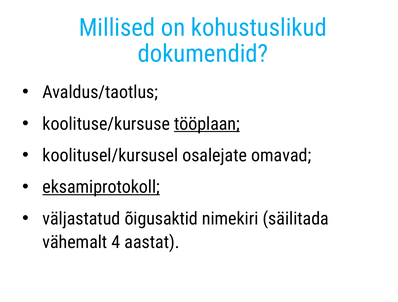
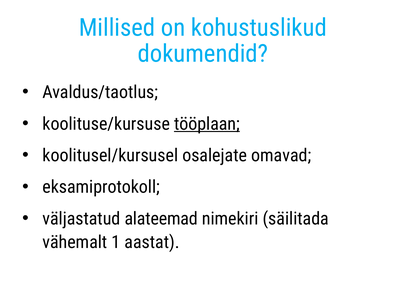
eksamiprotokoll underline: present -> none (101, 187)
õigusaktid: õigusaktid -> alateemad (161, 219)
4: 4 -> 1 (116, 243)
